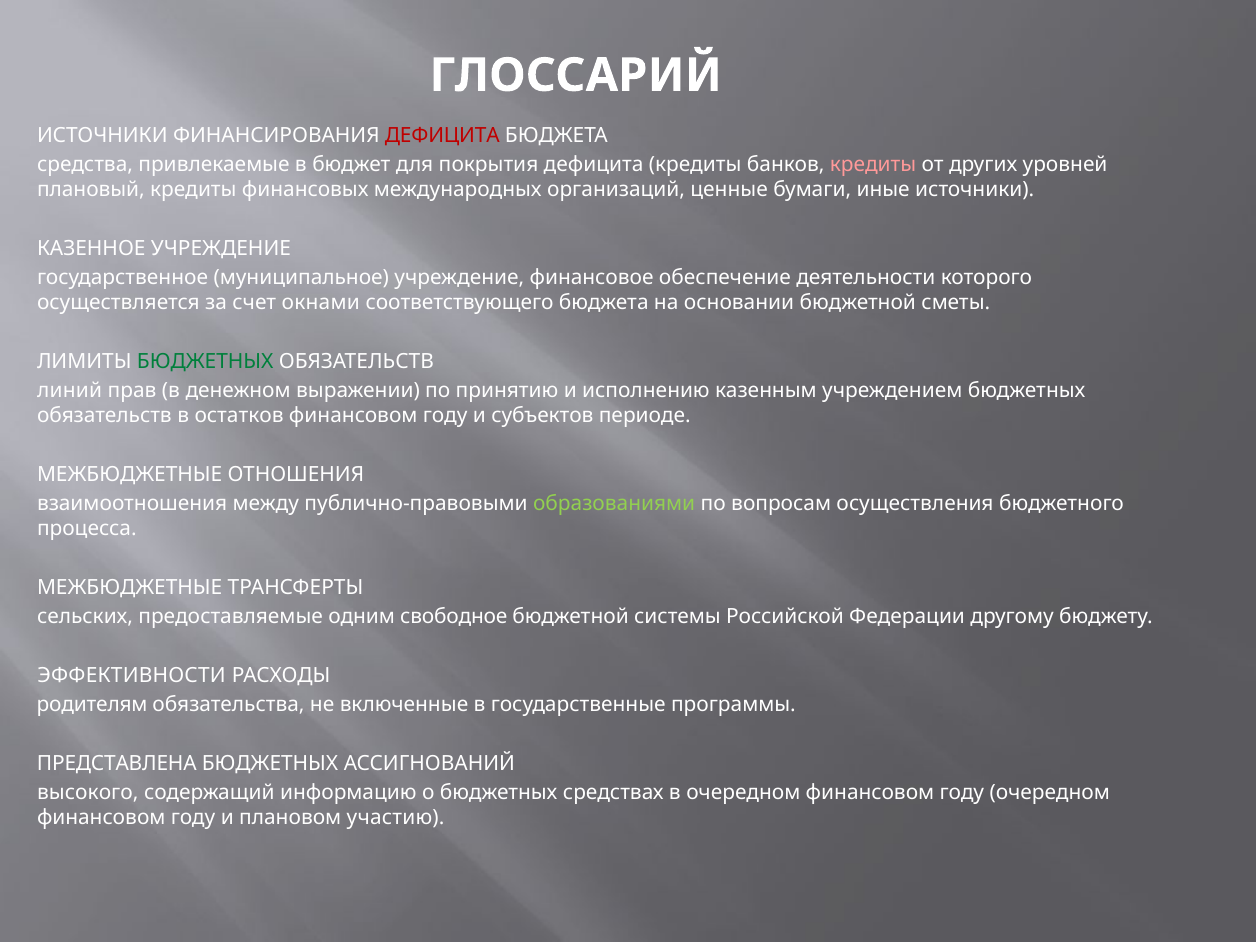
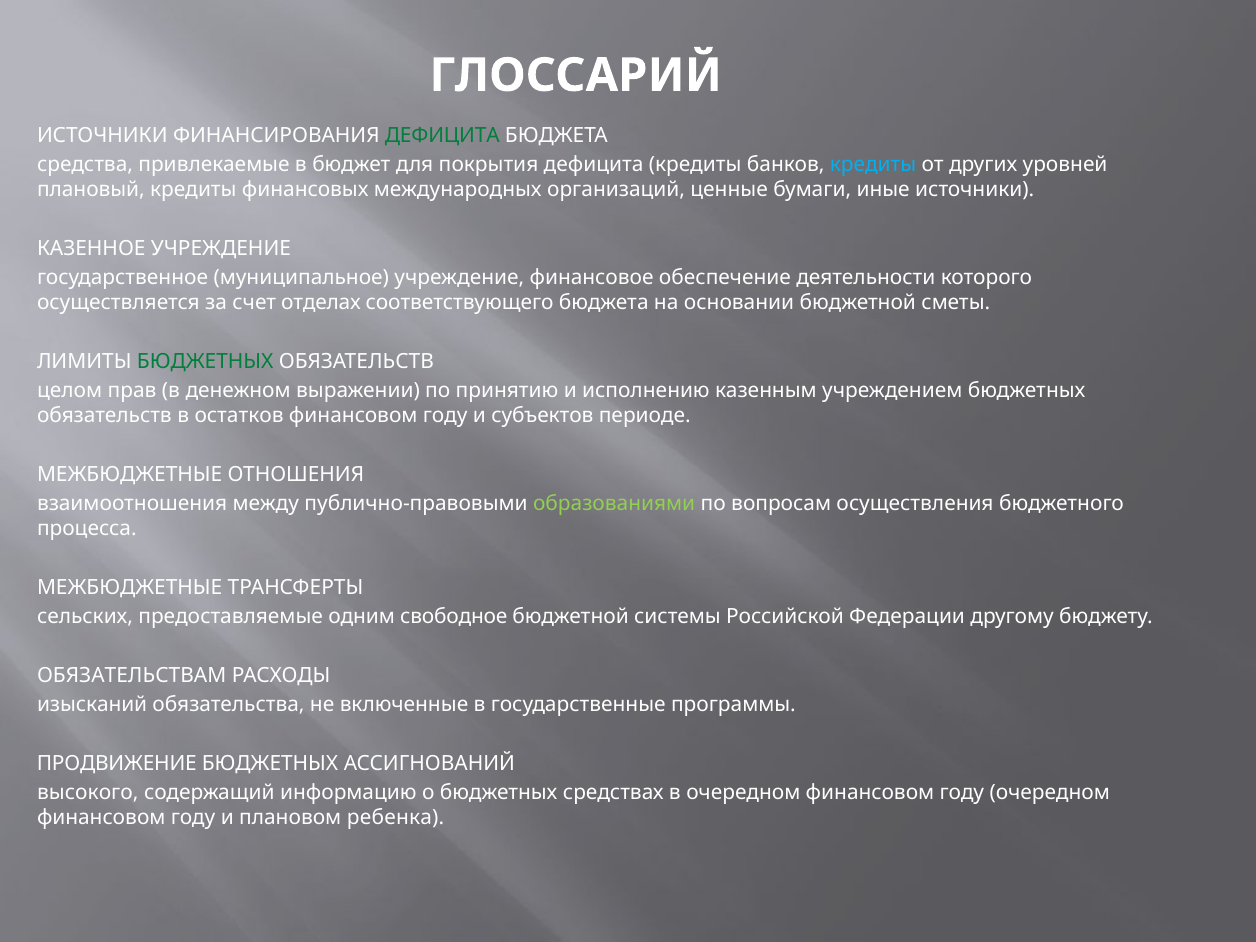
ДЕФИЦИТА colour: red -> green (442, 135)
кредиты colour: pink -> light blue (873, 164)
окнами: окнами -> отделах (321, 303)
линий: линий -> целом (70, 391)
ЭФФЕКТИВНОСТИ: ЭФФЕКТИВНОСТИ -> ОБЯЗАТЕЛЬСТВАМ (132, 675)
родителям: родителям -> изысканий (92, 705)
ПРЕДСТАВЛЕНА: ПРЕДСТАВЛЕНА -> ПРОДВИЖЕНИЕ (117, 763)
участию: участию -> ребенка (396, 818)
